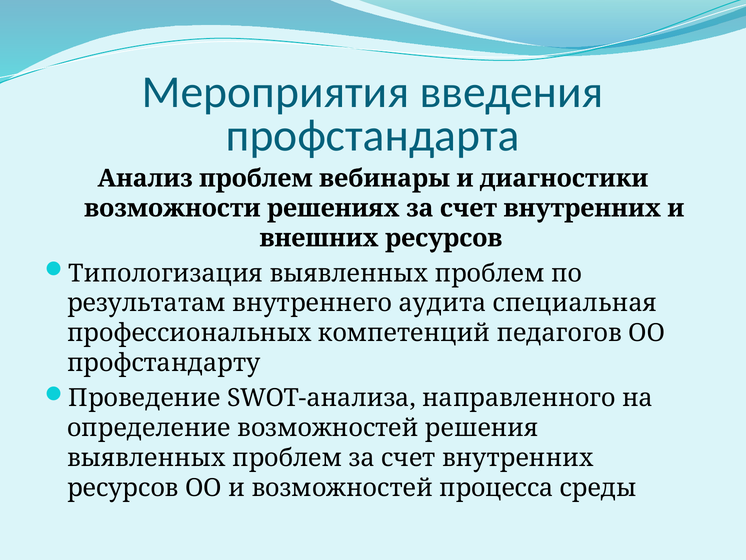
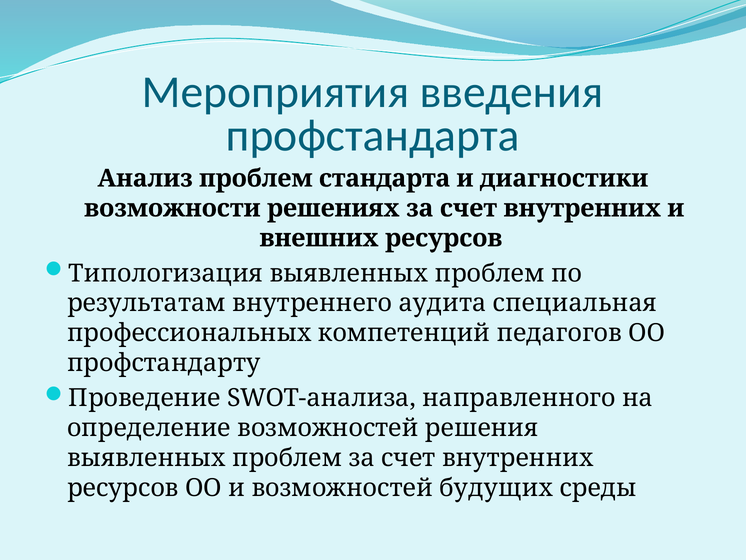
вебинары: вебинары -> стандарта (385, 178)
процесса: процесса -> будущих (496, 487)
